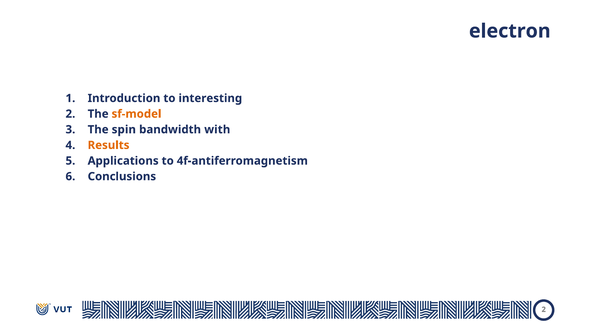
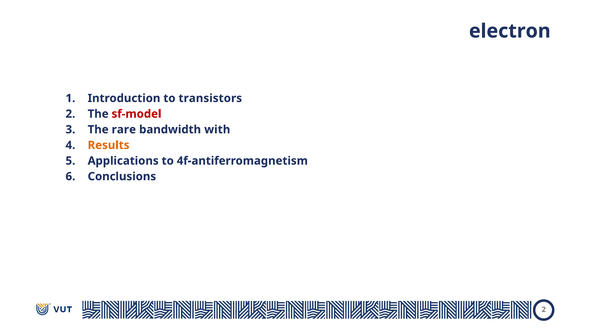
interesting: interesting -> transistors (210, 98)
sf-model colour: orange -> red (136, 114)
spin: spin -> rare (124, 129)
